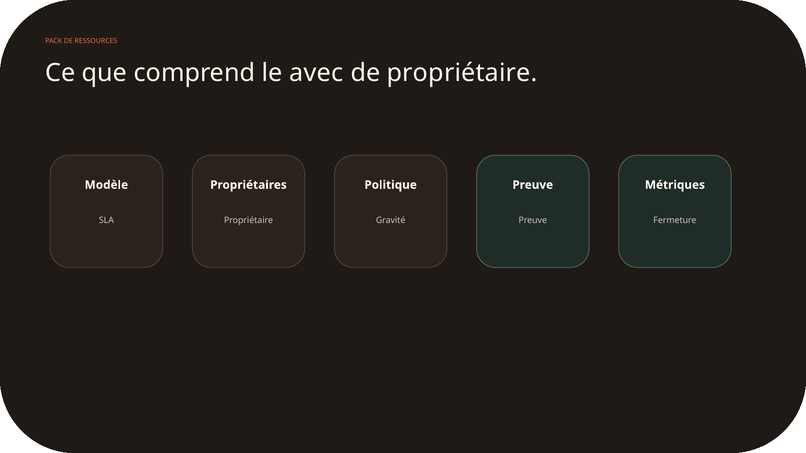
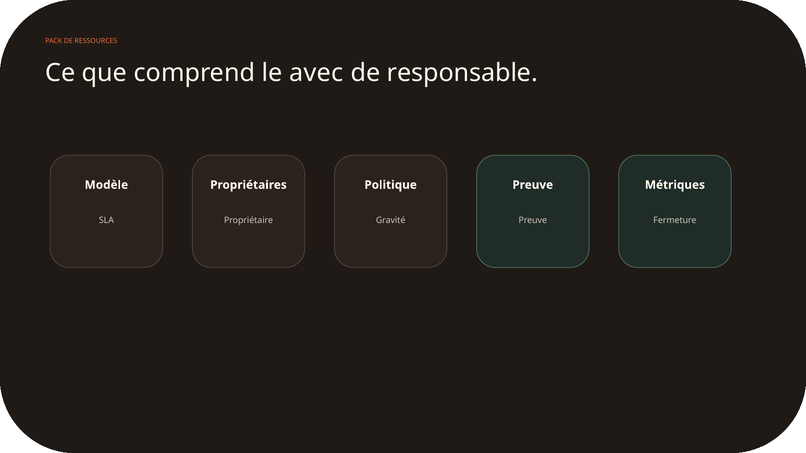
de propriétaire: propriétaire -> responsable (462, 73)
